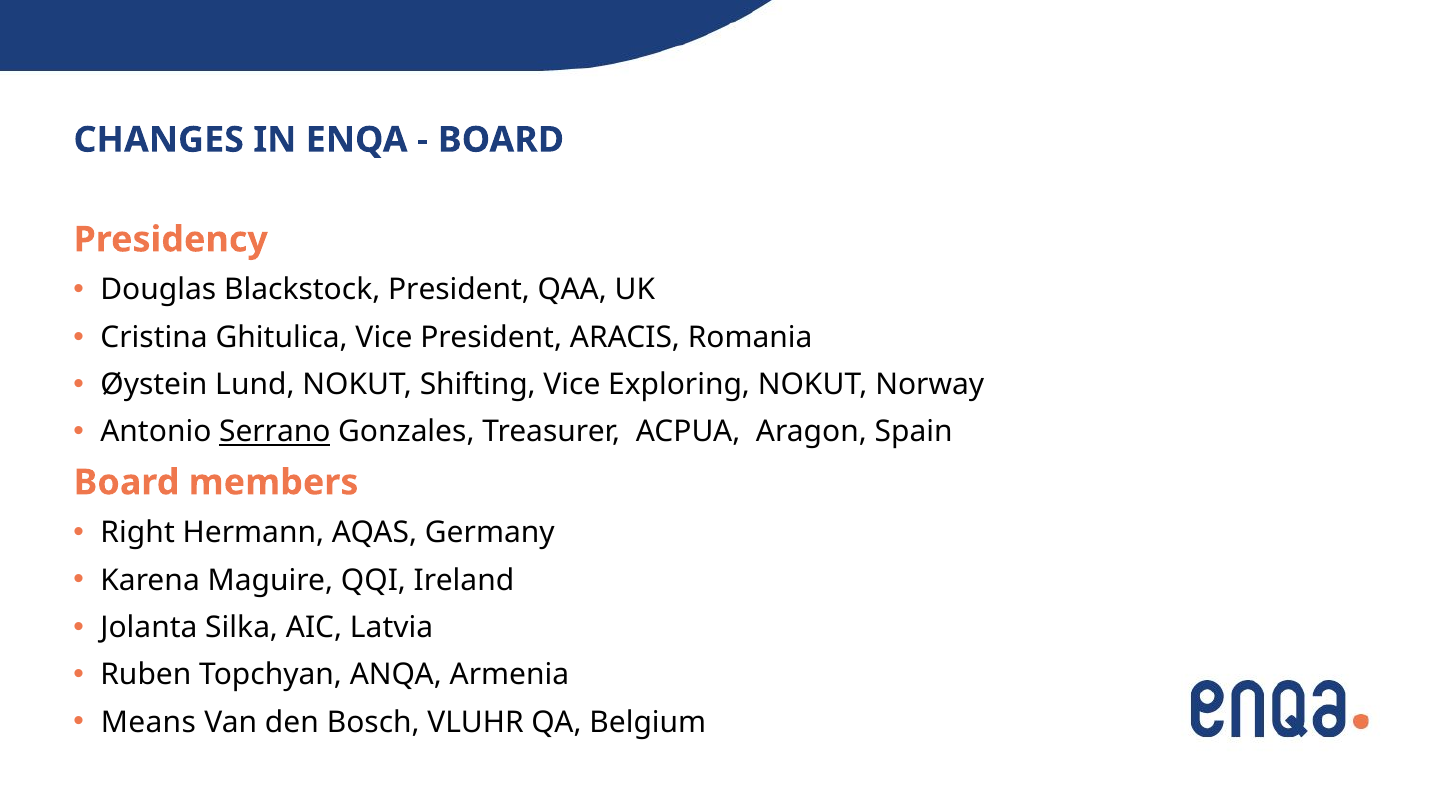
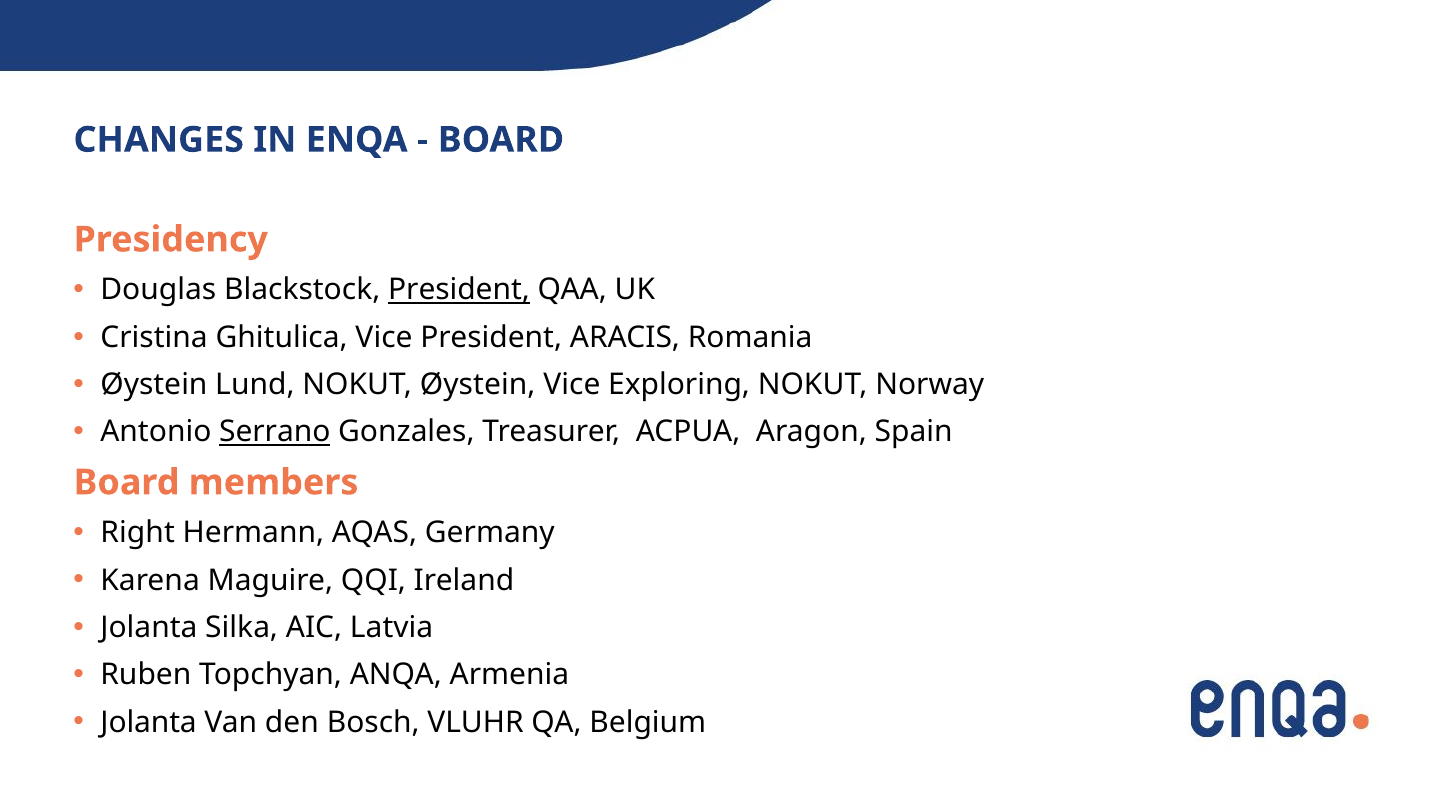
President underline: none -> present (459, 290)
NOKUT Shifting: Shifting -> Øystein (478, 385)
Means: Means -> Jolanta (149, 722)
